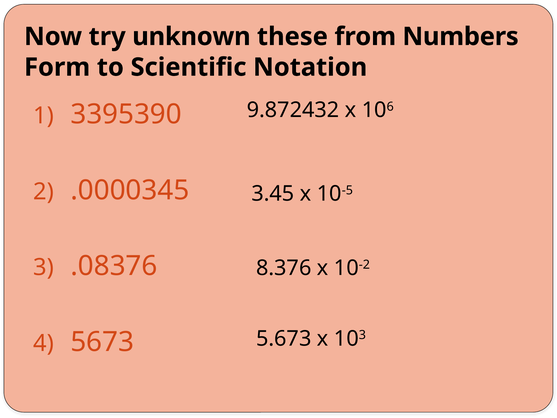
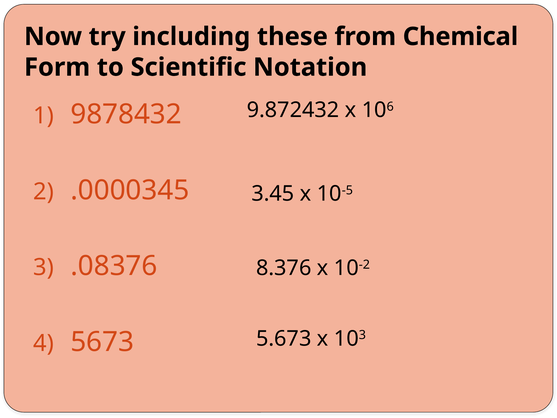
unknown: unknown -> including (191, 37)
Numbers: Numbers -> Chemical (461, 37)
3395390: 3395390 -> 9878432 (126, 114)
